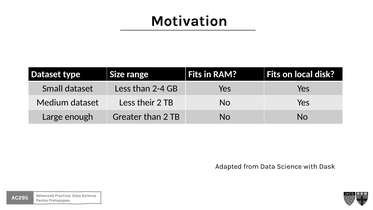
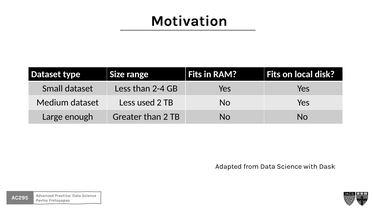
their: their -> used (146, 103)
